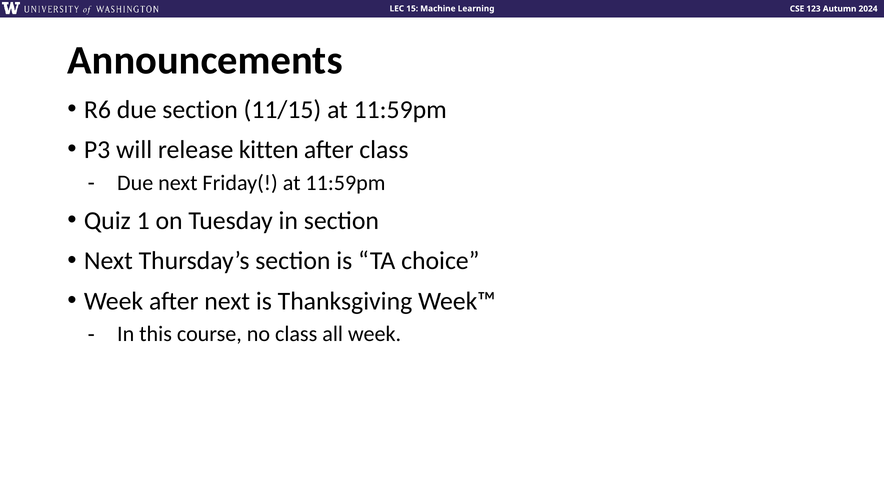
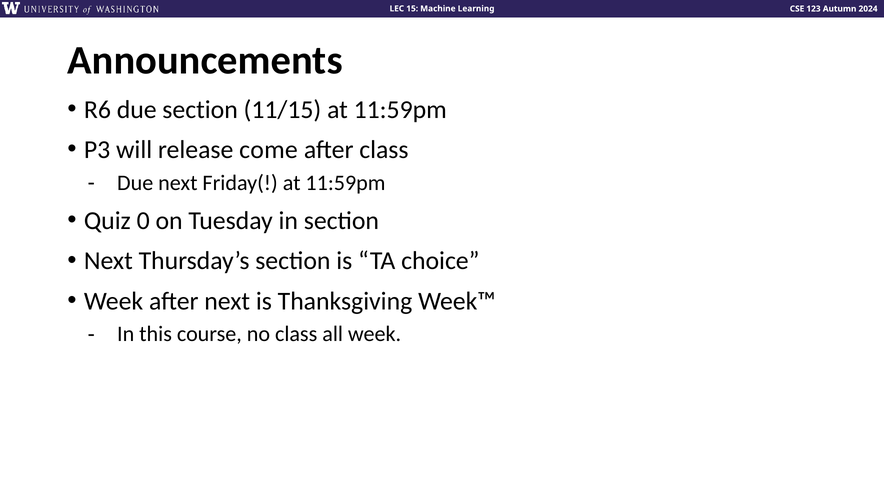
kitten: kitten -> come (268, 150)
1: 1 -> 0 (143, 221)
